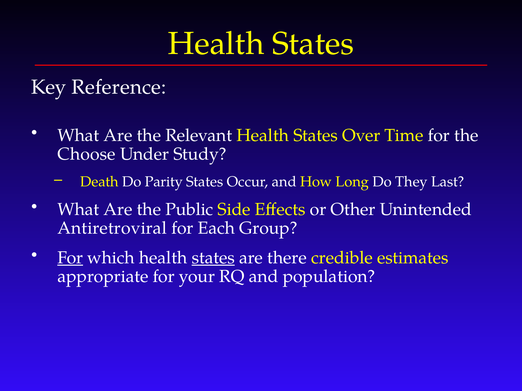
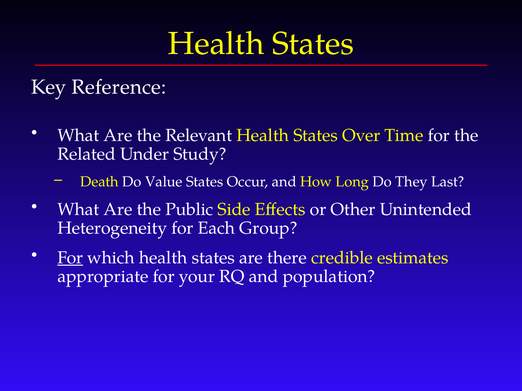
Choose: Choose -> Related (87, 154)
Parity: Parity -> Value (164, 182)
Antiretroviral: Antiretroviral -> Heterogeneity (112, 229)
states underline: present -> none (213, 258)
